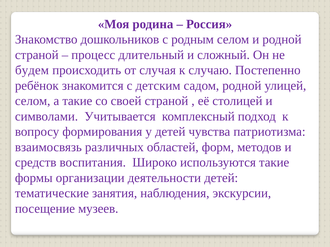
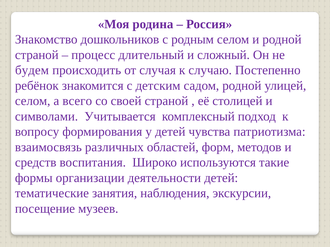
а такие: такие -> всего (77, 101)
